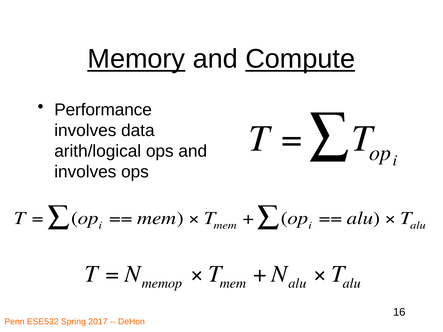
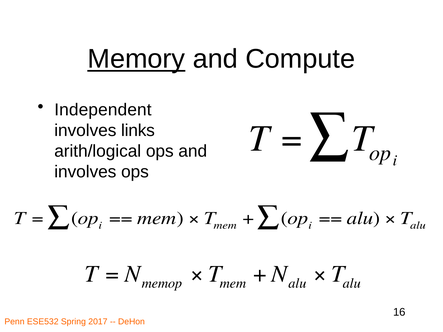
Compute underline: present -> none (300, 59)
Performance: Performance -> Independent (103, 110)
data: data -> links (138, 130)
